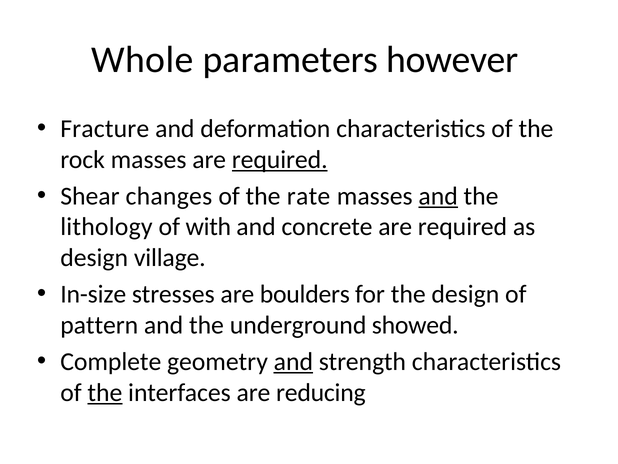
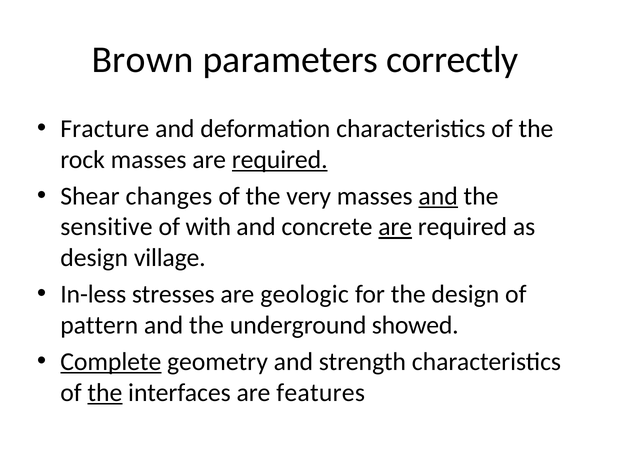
Whole: Whole -> Brown (142, 60)
however: however -> correctly (452, 60)
rate: rate -> very (309, 196)
lithology: lithology -> sensitive (106, 227)
are underline: none -> present (395, 227)
In-size: In-size -> In-less (93, 294)
boulders: boulders -> geologic (305, 294)
Complete underline: none -> present (111, 361)
and underline: present -> none (293, 361)
reducing: reducing -> features (321, 392)
